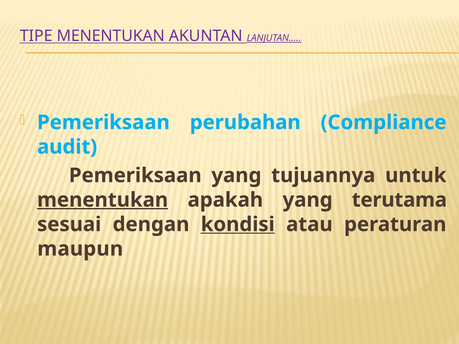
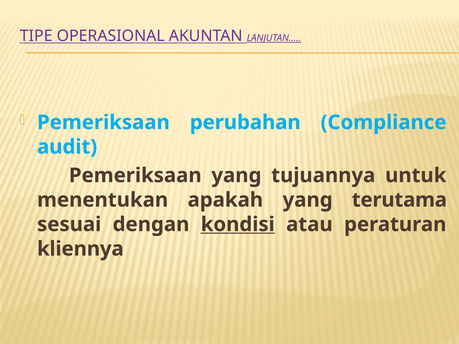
TIPE MENENTUKAN: MENENTUKAN -> OPERASIONAL (111, 36)
menentukan underline: present -> none (103, 200)
maupun: maupun -> kliennya (80, 249)
